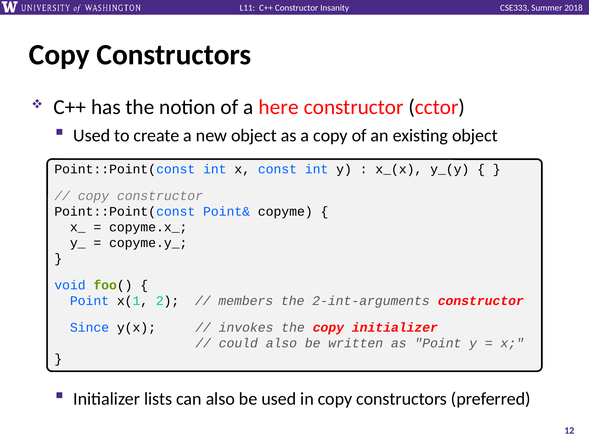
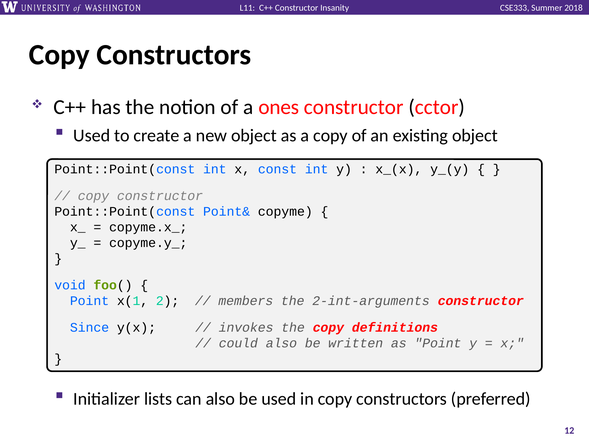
here: here -> ones (279, 107)
copy initializer: initializer -> definitions (395, 327)
